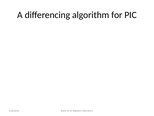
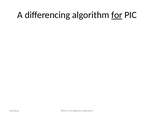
for underline: none -> present (117, 15)
